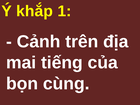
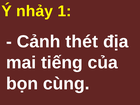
khắp: khắp -> nhảy (35, 11)
trên: trên -> thét (82, 42)
